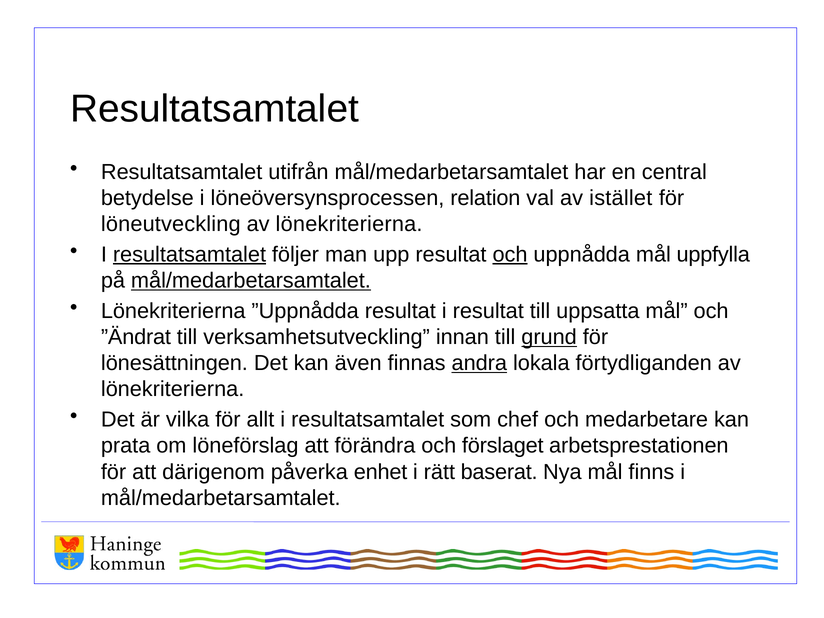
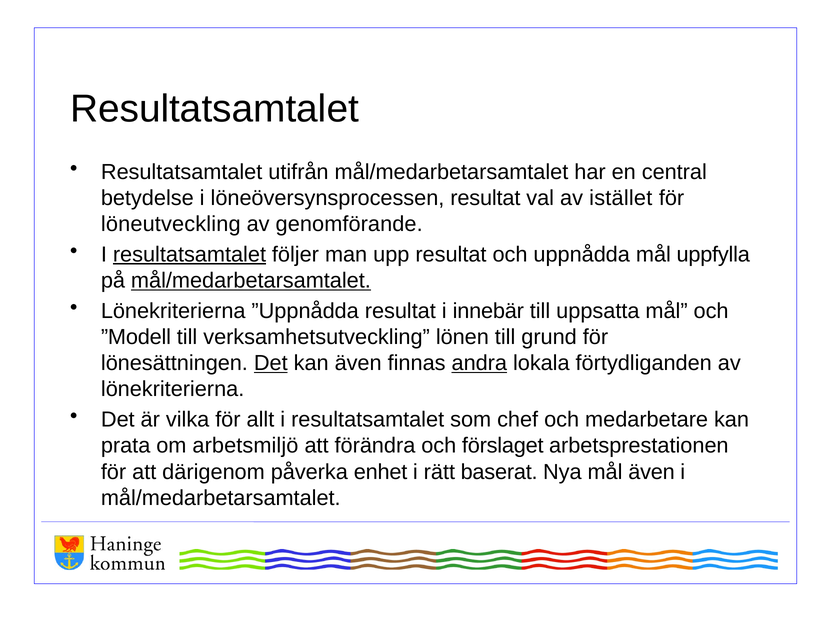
löneöversynsprocessen relation: relation -> resultat (485, 198)
lönekriterierna: lönekriterierna -> genomförande (349, 224)
och underline: present -> none (510, 255)
i resultat: resultat -> innebär (488, 311)
”Ändrat: ”Ändrat -> ”Modell (136, 337)
innan: innan -> lönen (462, 337)
grund underline: present -> none (549, 337)
Det underline: none -> present (271, 363)
löneförslag: löneförslag -> arbetsmiljö (245, 446)
mål finns: finns -> även (652, 472)
